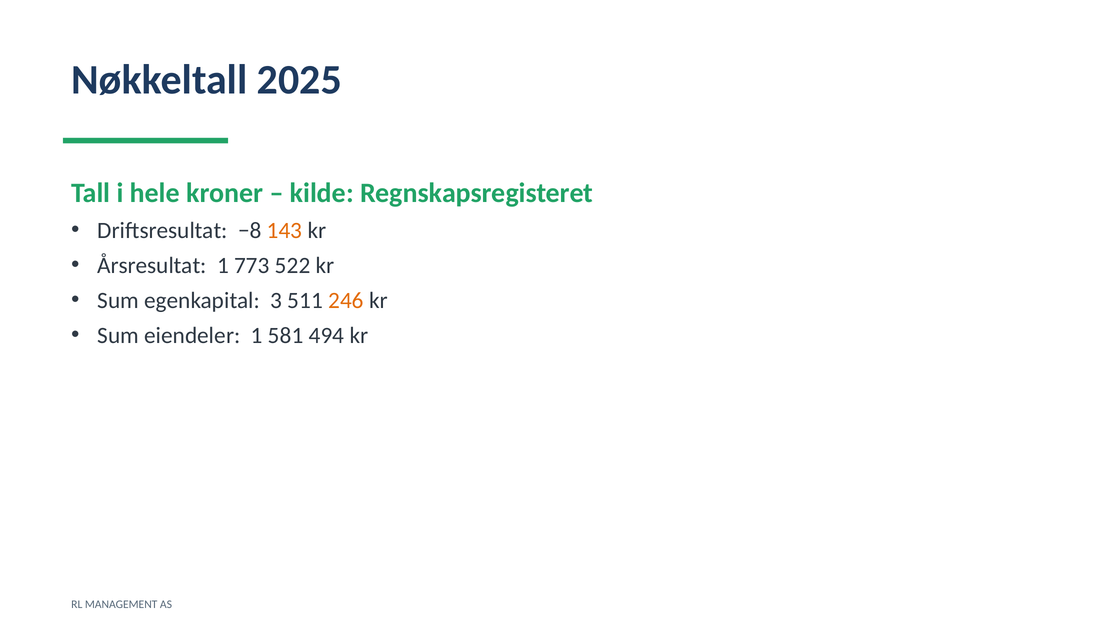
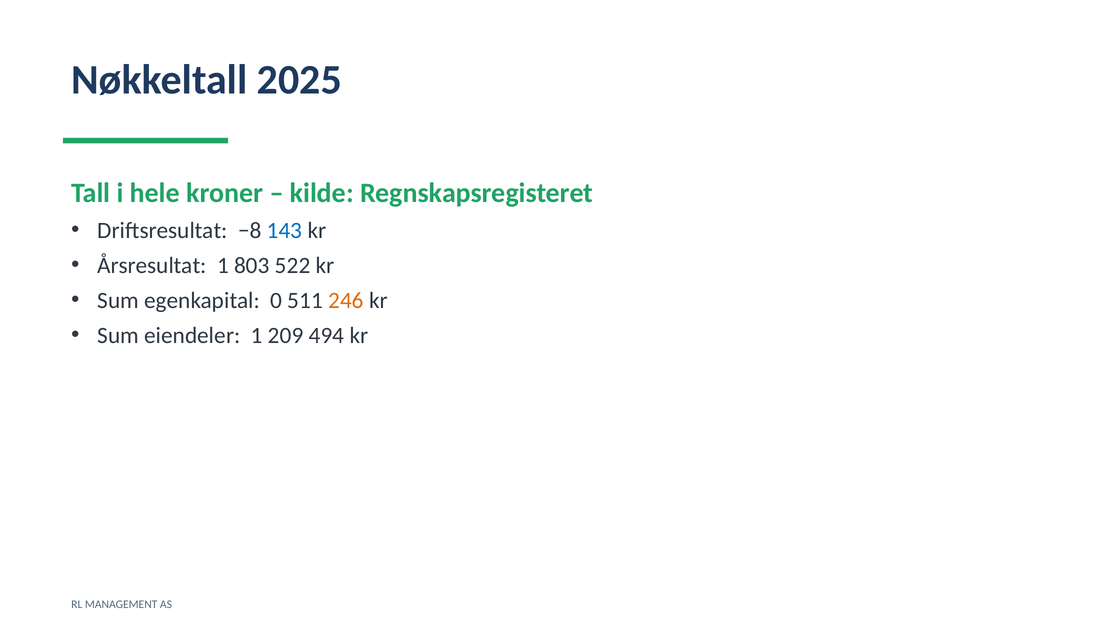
143 colour: orange -> blue (285, 230)
773: 773 -> 803 (252, 265)
3: 3 -> 0 (276, 300)
581: 581 -> 209 (286, 335)
